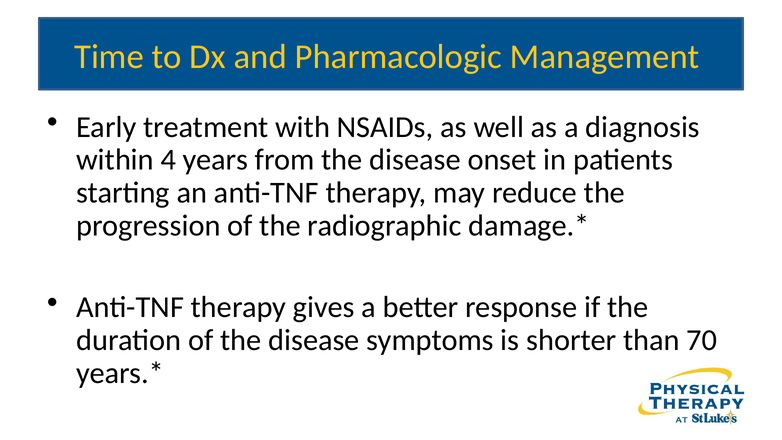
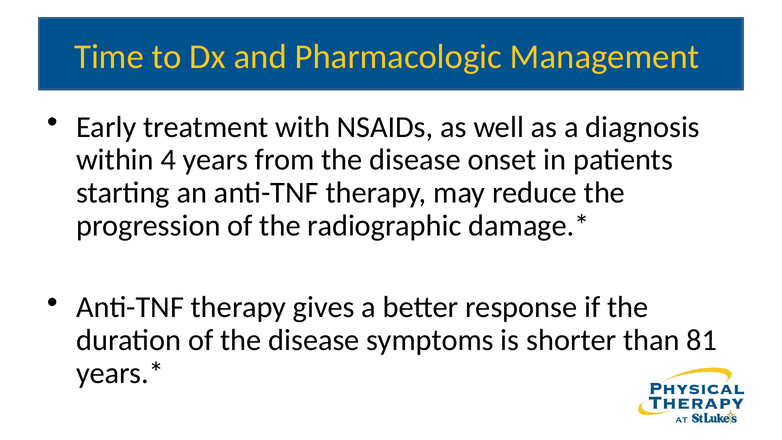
70: 70 -> 81 (702, 340)
